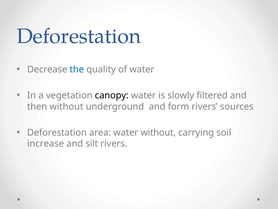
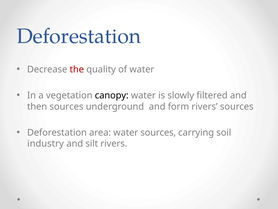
the colour: blue -> red (77, 69)
then without: without -> sources (66, 106)
water without: without -> sources (158, 132)
increase: increase -> industry (46, 143)
